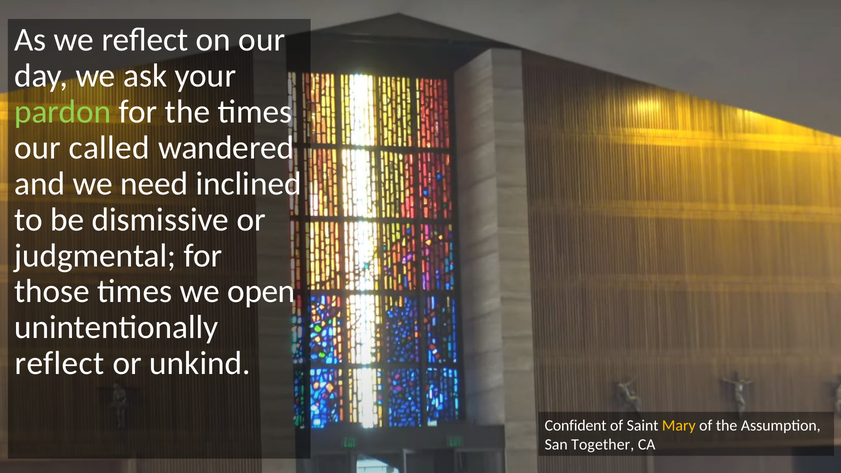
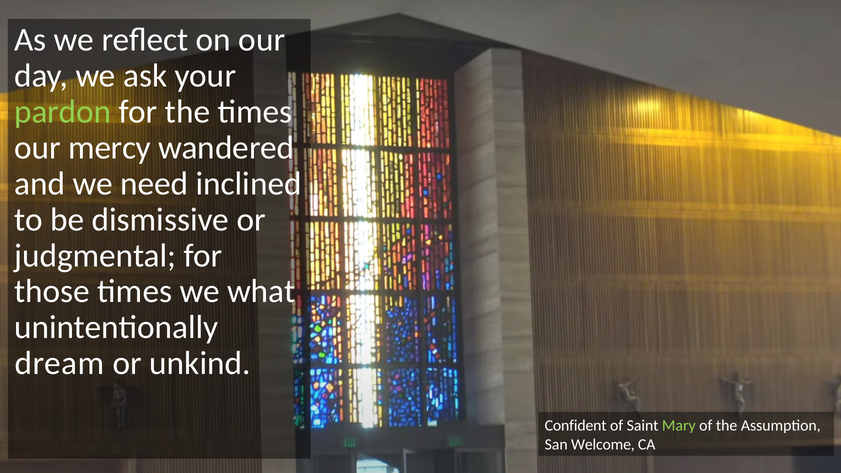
called: called -> mercy (110, 148)
open: open -> what (261, 292)
reflect: reflect -> dream (60, 363)
Mary colour: yellow -> light green (679, 426)
Together: Together -> Welcome (603, 444)
